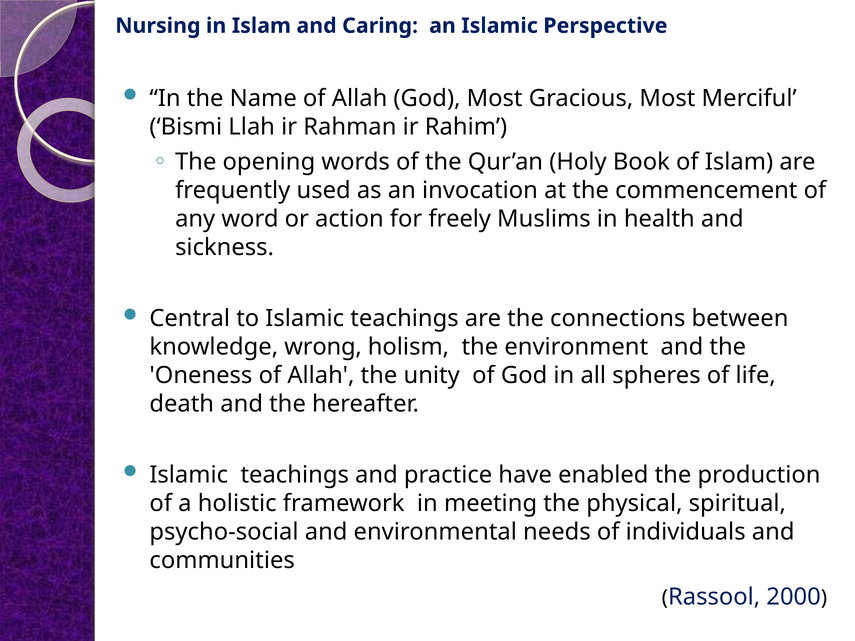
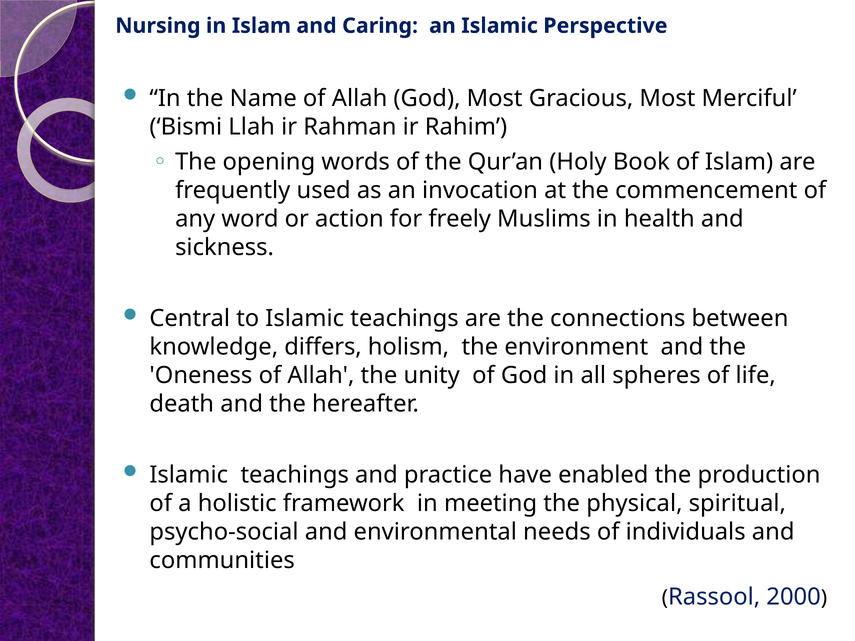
wrong: wrong -> differs (323, 347)
